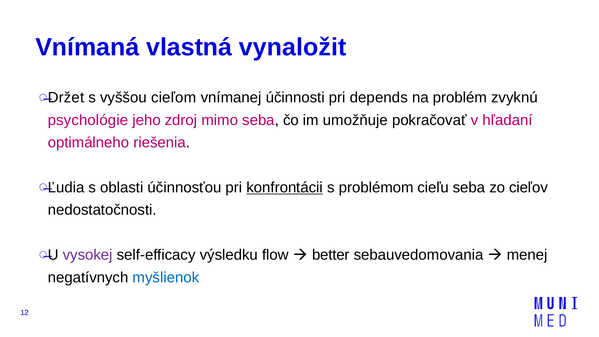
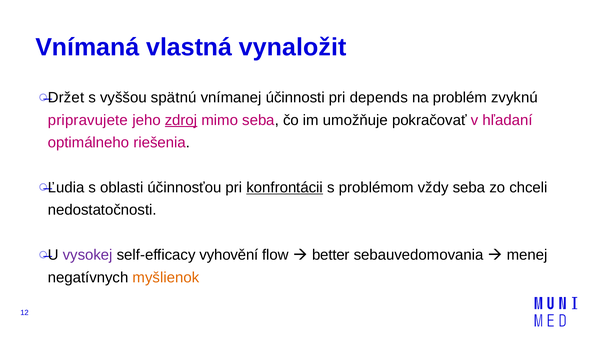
cieľom: cieľom -> spätnú (174, 98)
psychológie: psychológie -> pripravujete (88, 120)
zdroj underline: none -> present (181, 120)
cieľu: cieľu -> vždy (433, 188)
cieľov: cieľov -> chceli (528, 188)
výsledku: výsledku -> vyhovění (229, 255)
myšlienok colour: blue -> orange (166, 277)
